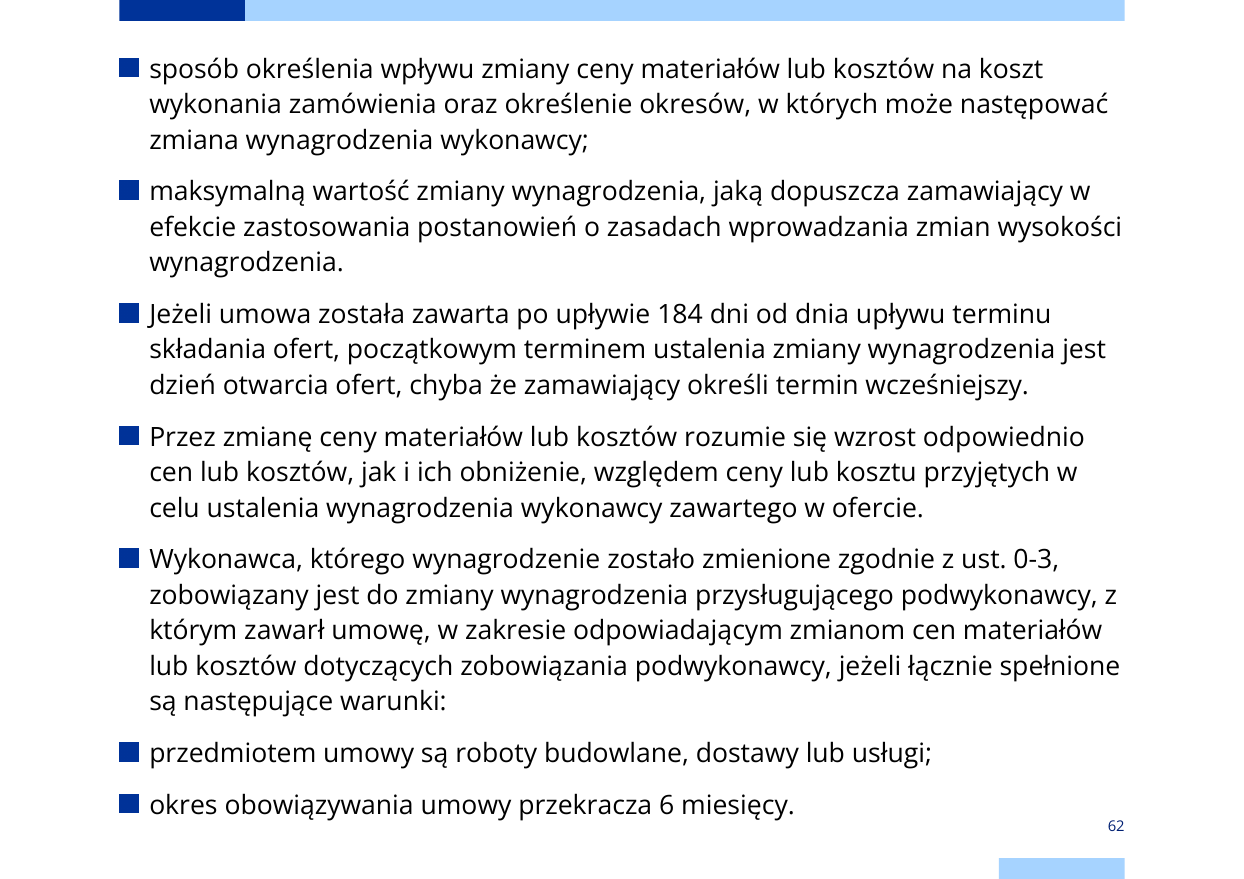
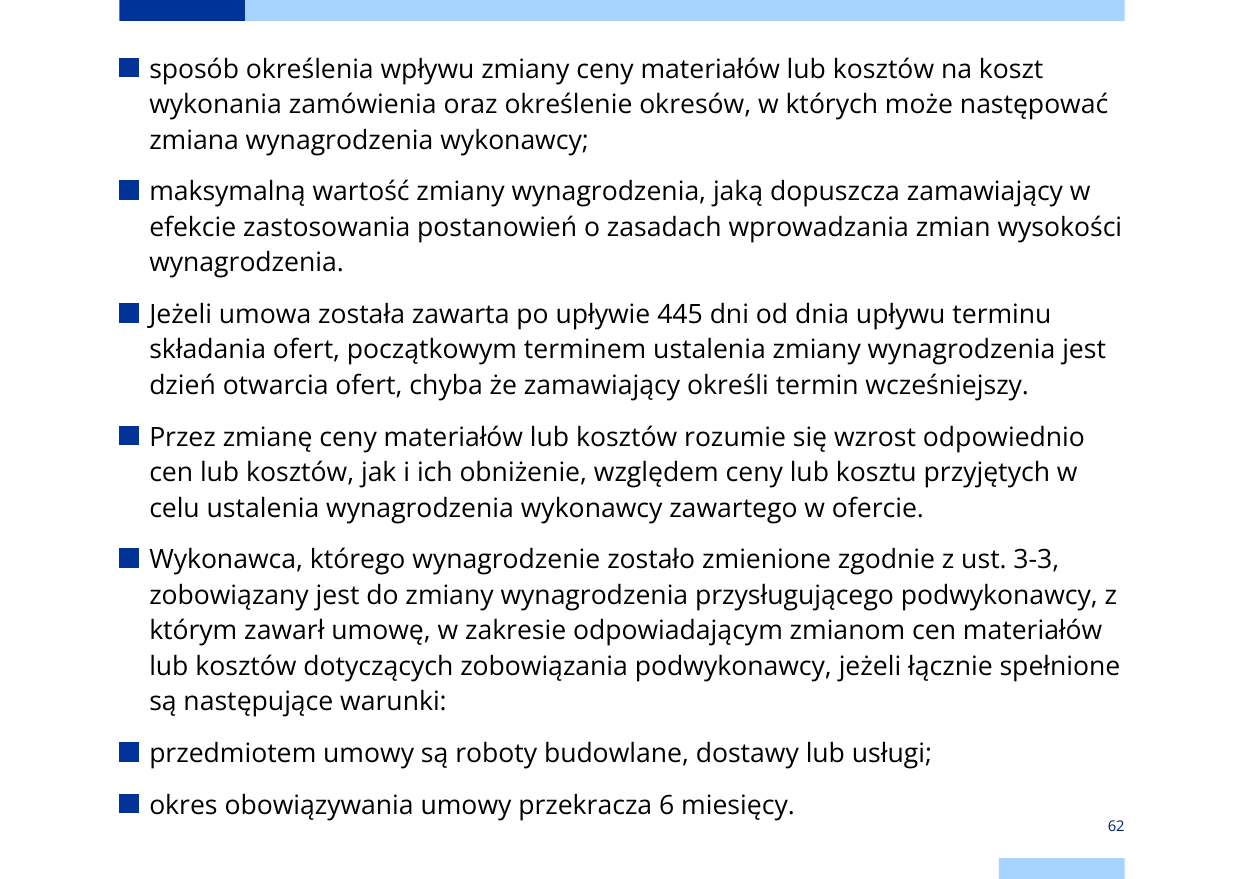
184: 184 -> 445 (680, 315)
0-3: 0-3 -> 3-3 (1036, 560)
